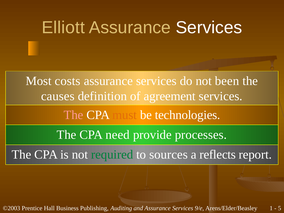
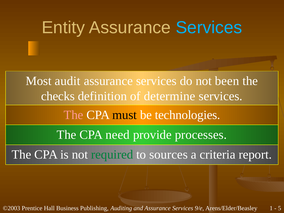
Elliott: Elliott -> Entity (63, 28)
Services colour: white -> light blue (209, 28)
costs: costs -> audit (68, 81)
causes: causes -> checks (58, 96)
agreement: agreement -> determine (170, 96)
must colour: orange -> black (125, 115)
reflects: reflects -> criteria (218, 155)
